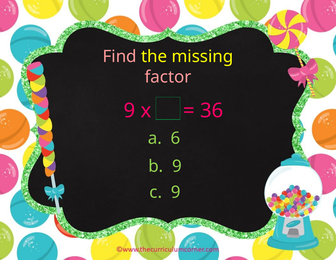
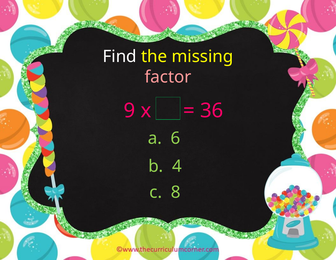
Find colour: pink -> white (120, 57)
b 9: 9 -> 4 (177, 166)
c 9: 9 -> 8 (176, 192)
